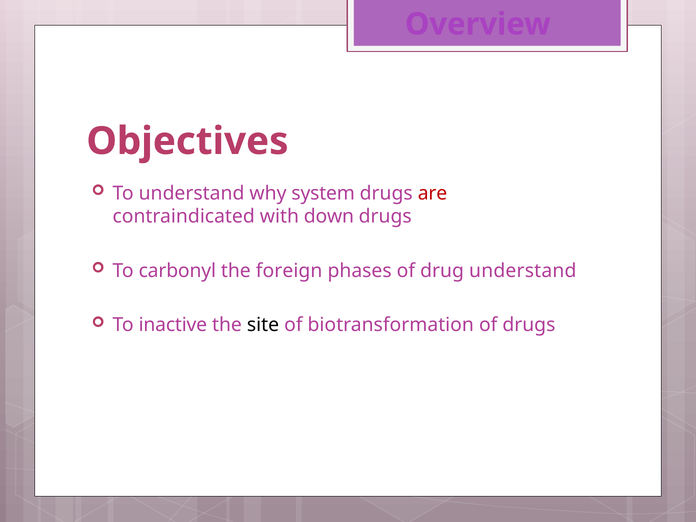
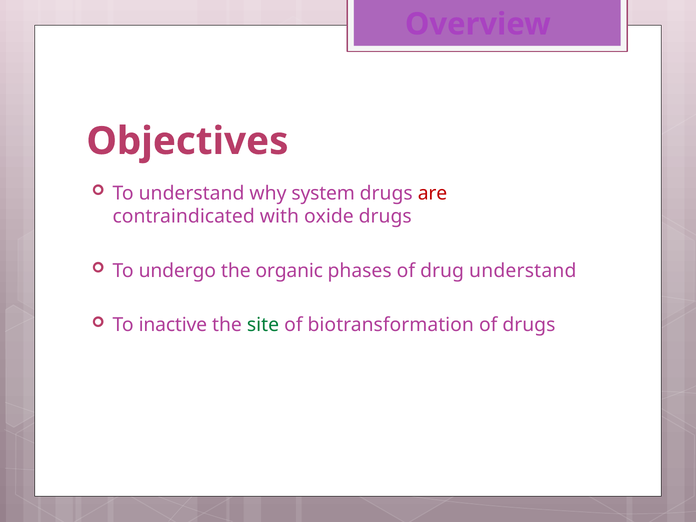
down: down -> oxide (329, 217)
carbonyl: carbonyl -> undergo (177, 271)
foreign: foreign -> organic (289, 271)
site colour: black -> green (263, 325)
